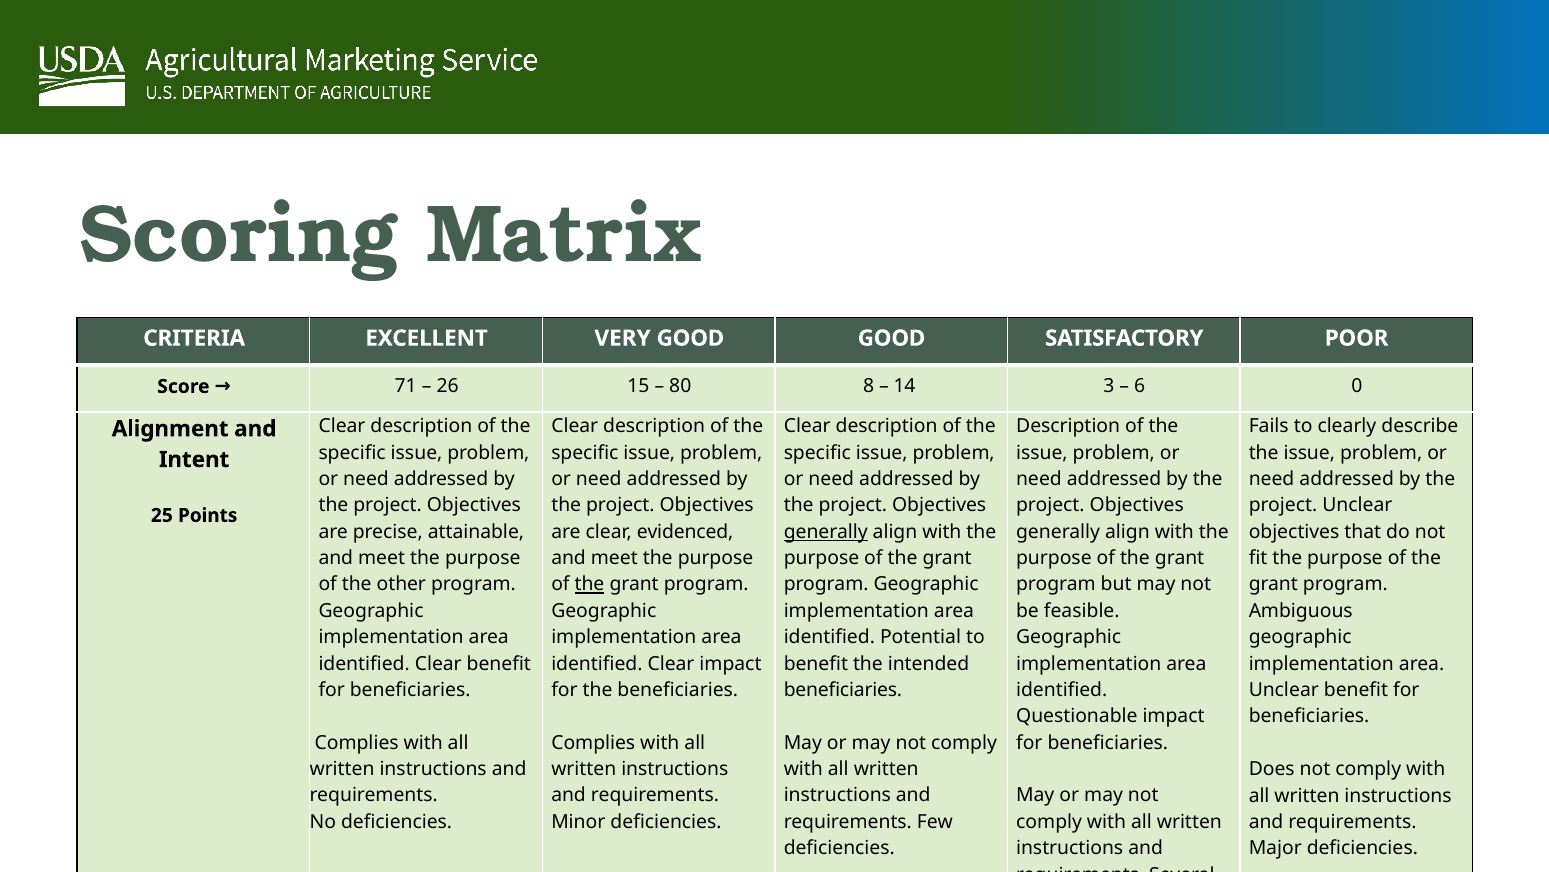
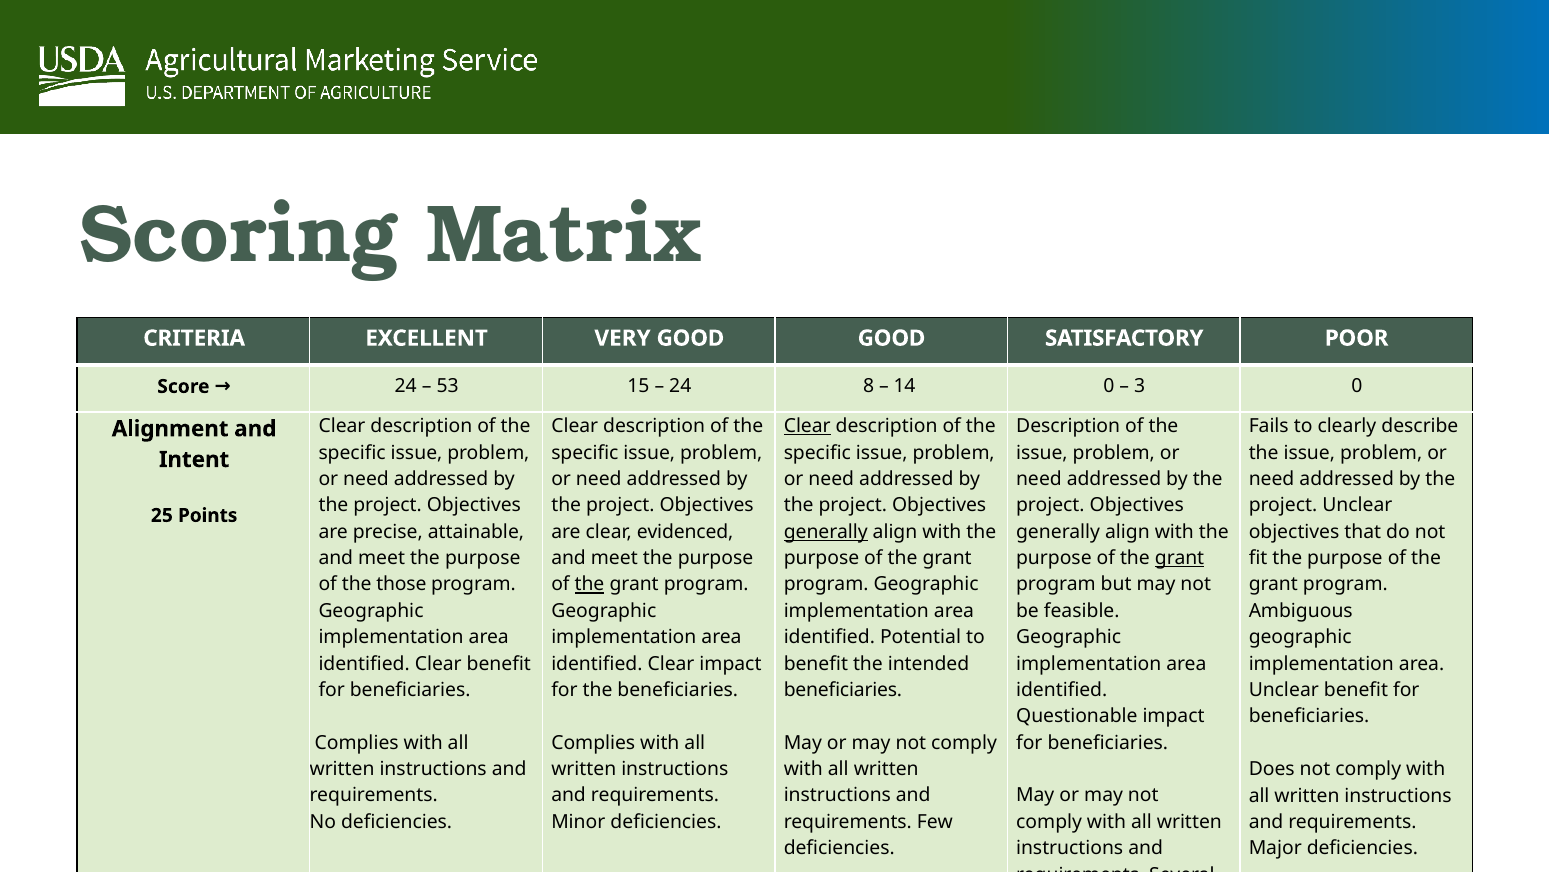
71: 71 -> 24 (406, 386)
26: 26 -> 53 (448, 386)
80: 80 -> 24 (680, 386)
14 3: 3 -> 0 (1109, 386)
6: 6 -> 3 (1140, 386)
Clear underline: none -> present (807, 426)
grant underline: none -> present (1180, 558)
other: other -> those (401, 584)
